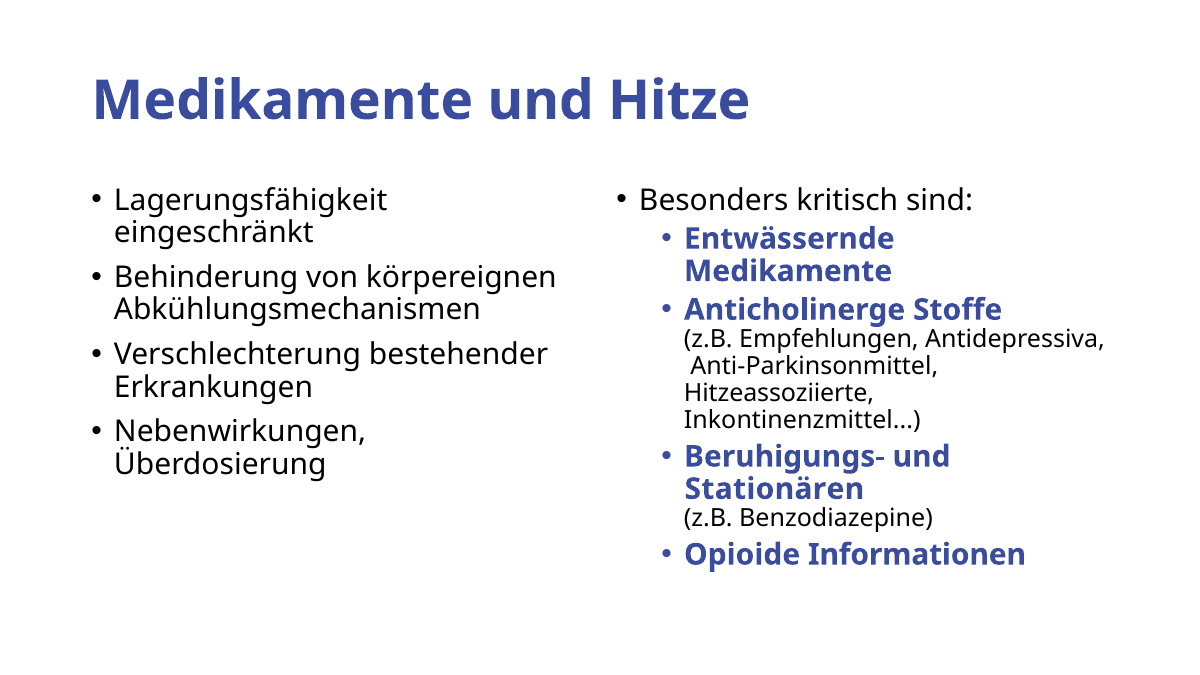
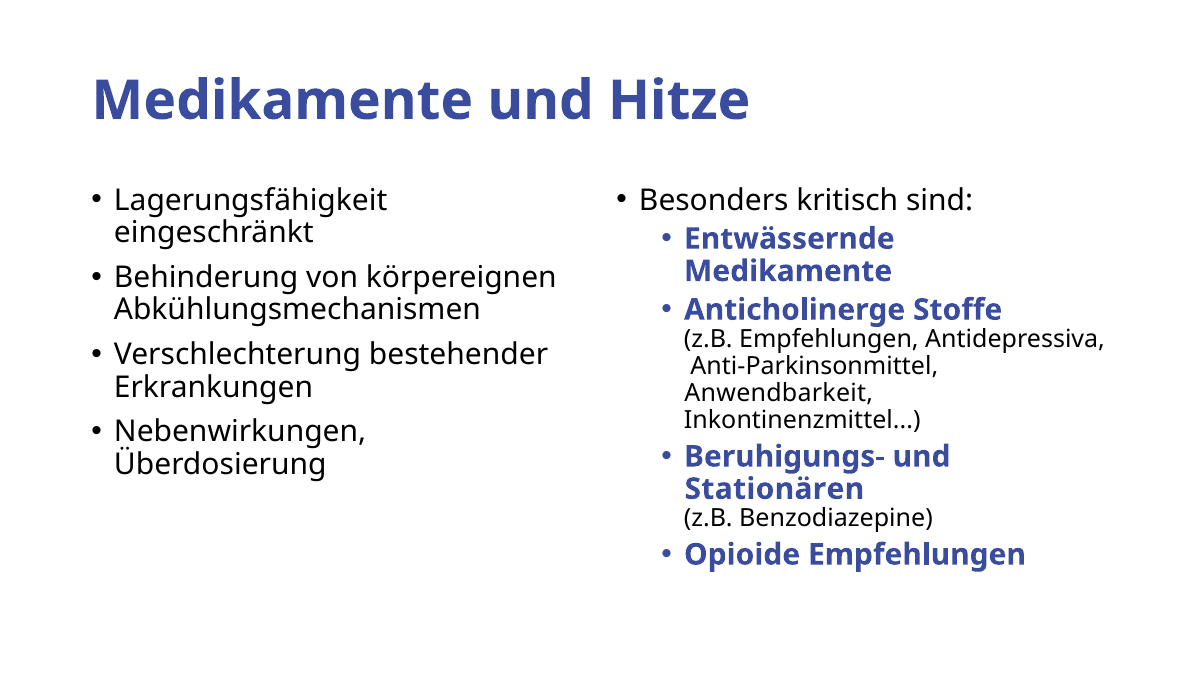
Hitzeassoziierte: Hitzeassoziierte -> Anwendbarkeit (779, 394)
Opioide Informationen: Informationen -> Empfehlungen (917, 555)
